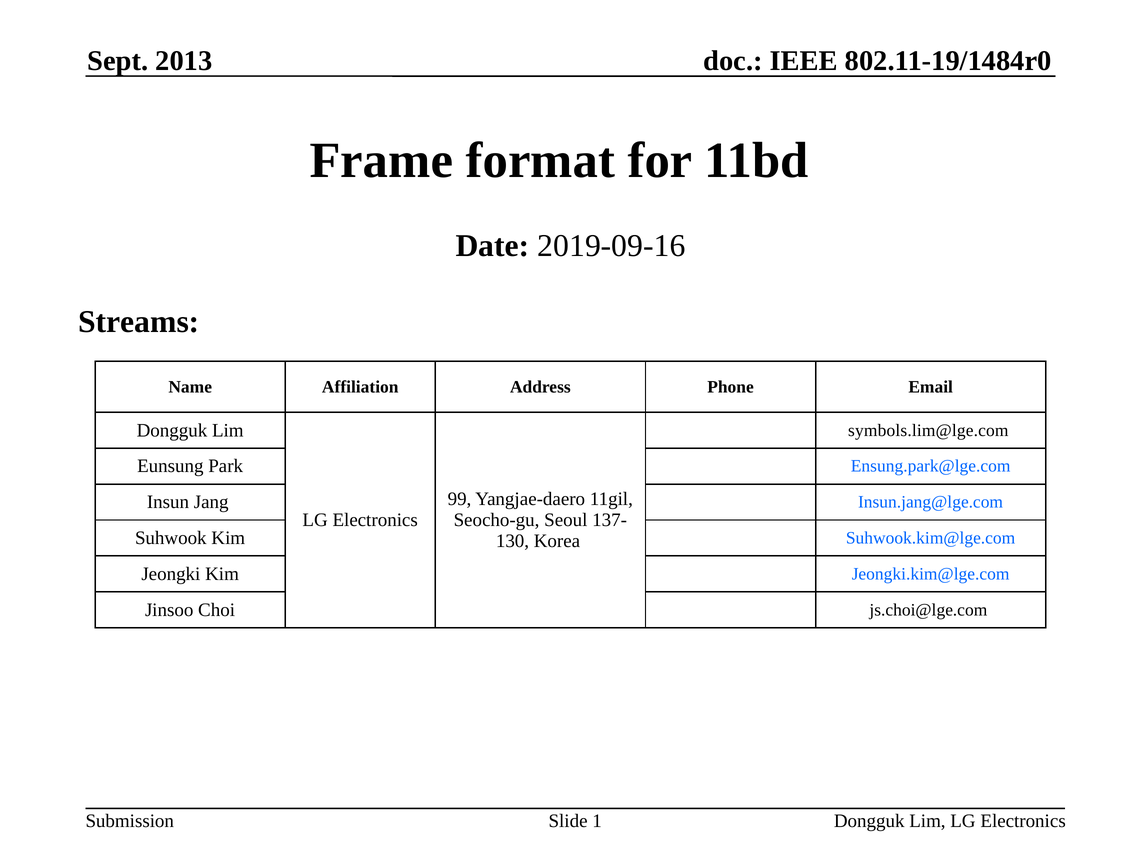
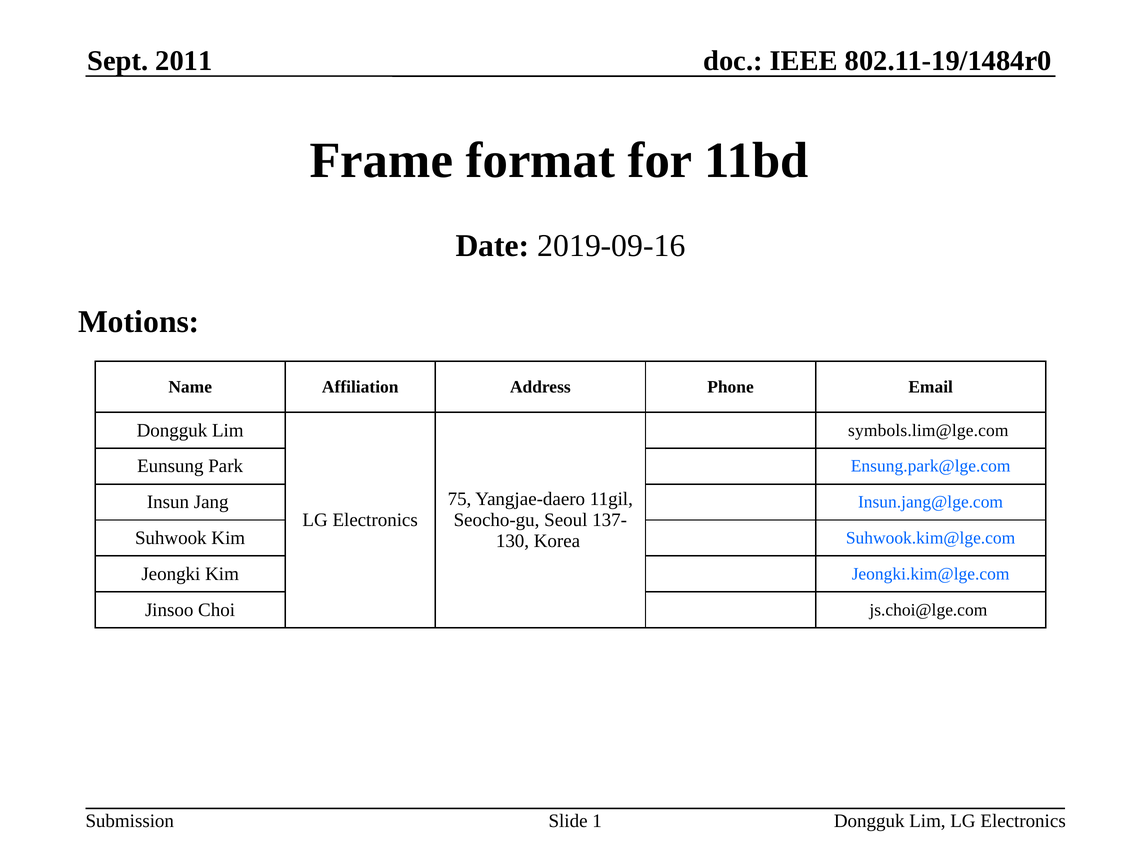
2013: 2013 -> 2011 (184, 61)
Streams: Streams -> Motions (139, 322)
99: 99 -> 75 (460, 499)
